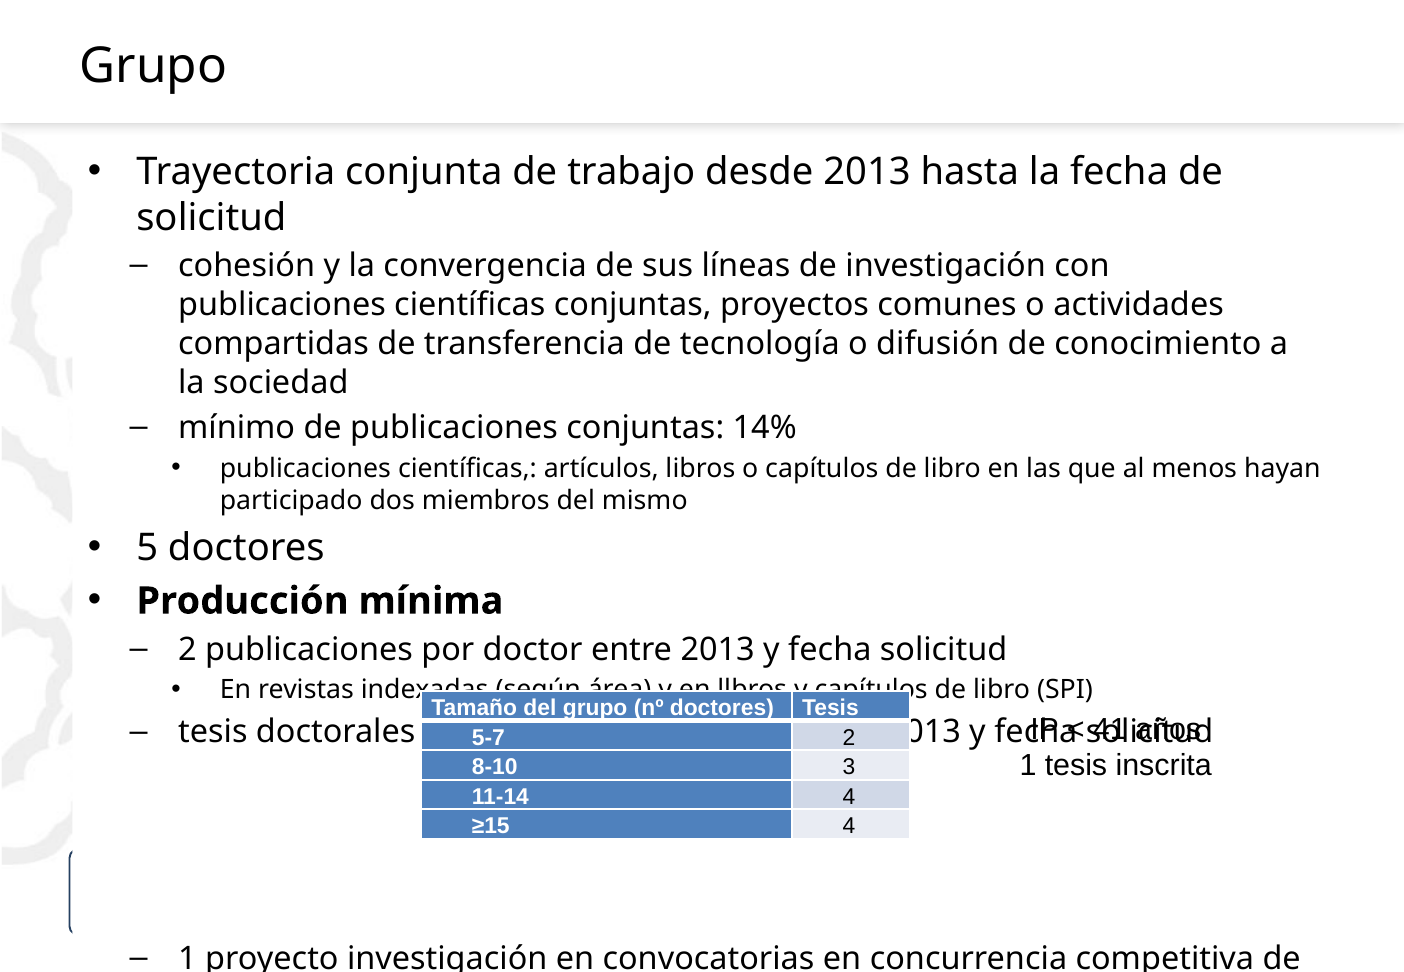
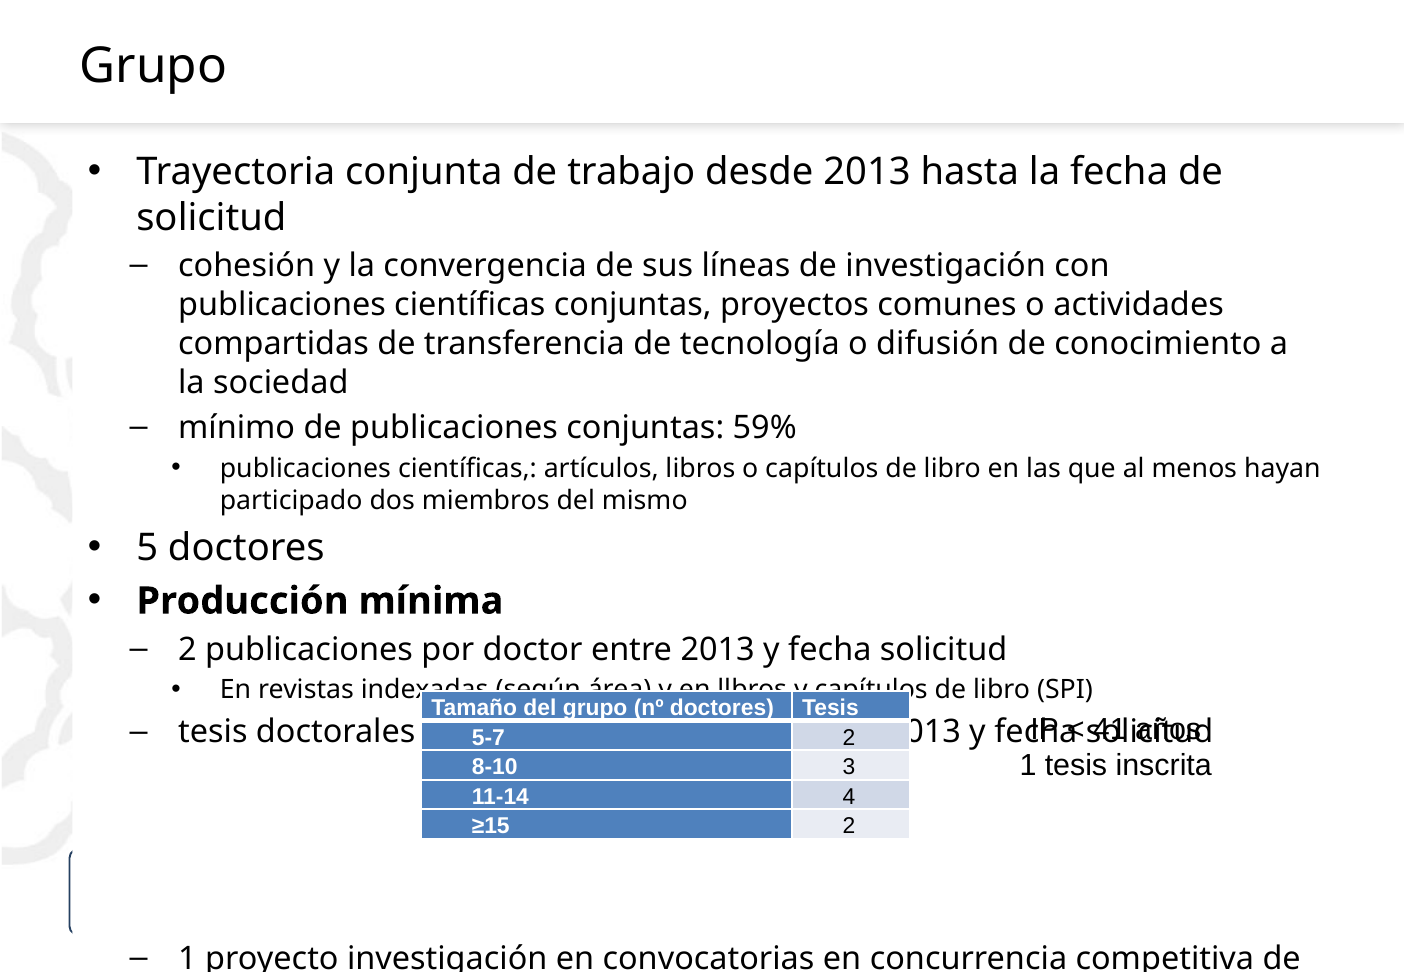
14%: 14% -> 59% (765, 428)
≥15 4: 4 -> 2 (849, 826)
